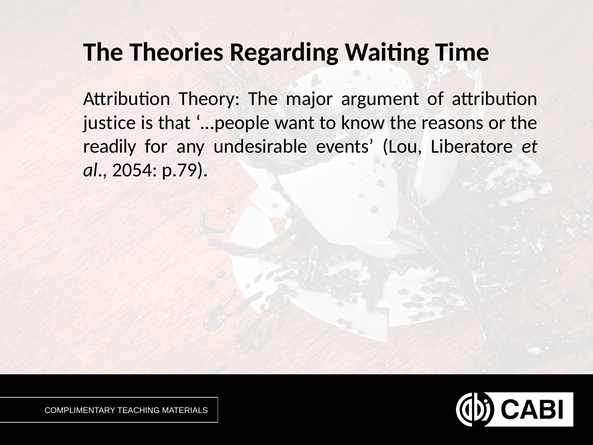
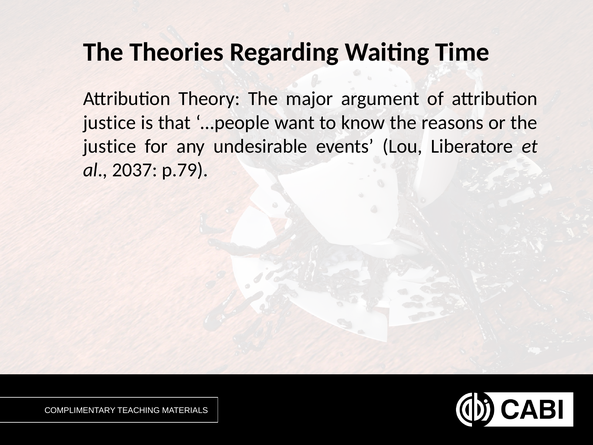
readily: readily -> justice (110, 146)
2054: 2054 -> 2037 (135, 170)
